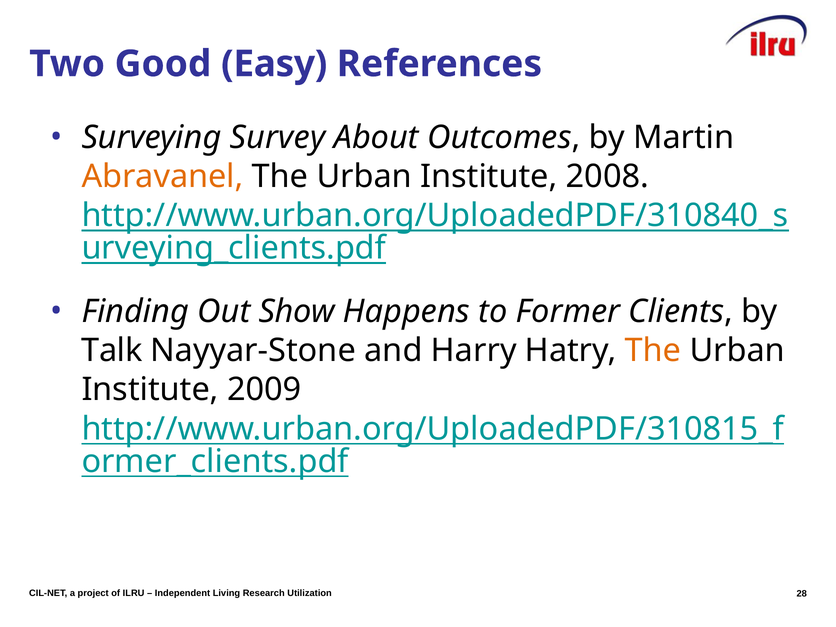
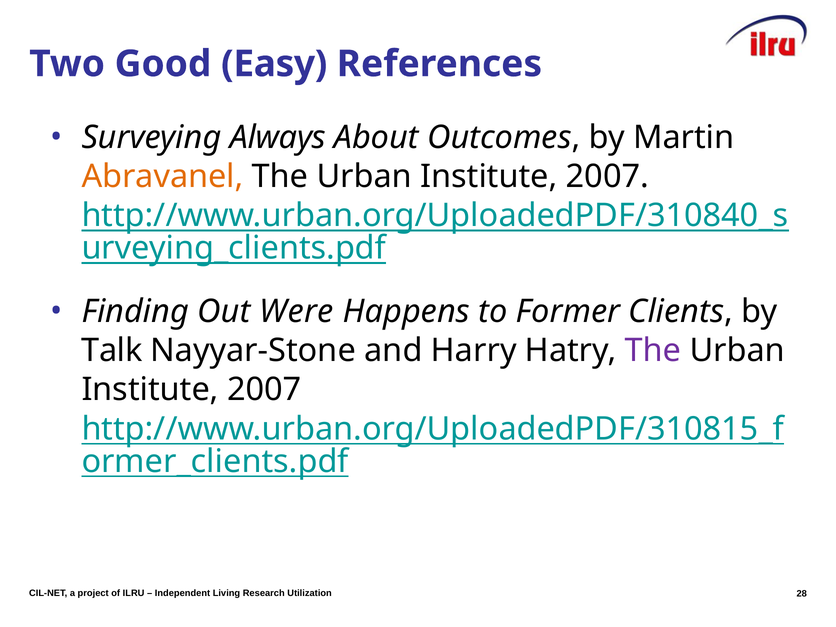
Survey: Survey -> Always (278, 137)
2008: 2008 -> 2007 (607, 176)
Show: Show -> Were (296, 312)
The colour: orange -> purple (653, 351)
2009: 2009 -> 2007 (264, 390)
